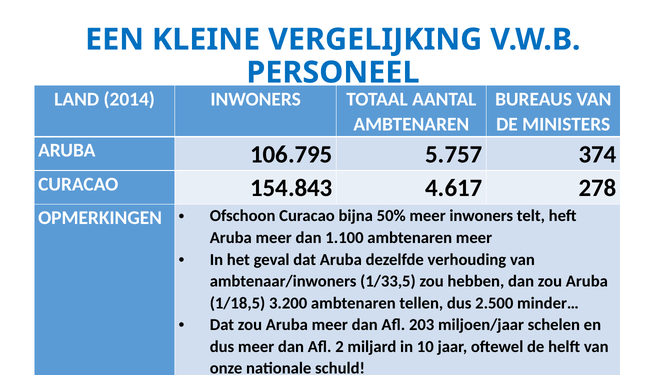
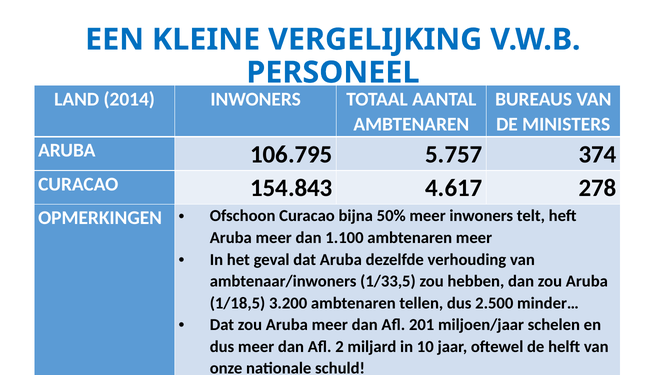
203: 203 -> 201 (422, 324)
